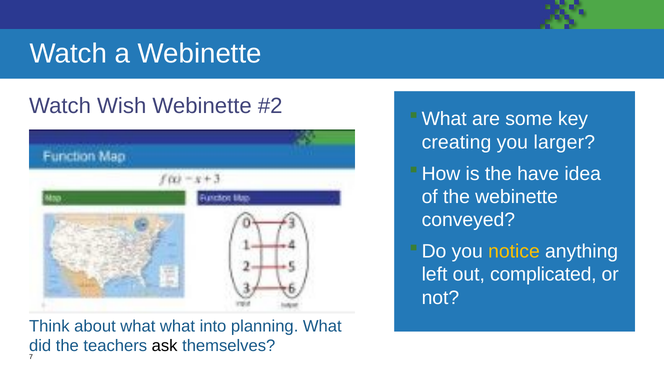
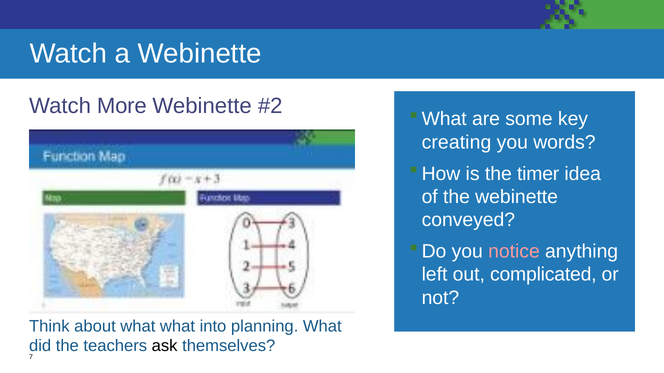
Wish: Wish -> More (122, 106)
larger: larger -> words (564, 142)
have: have -> timer (538, 174)
notice colour: yellow -> pink (514, 252)
